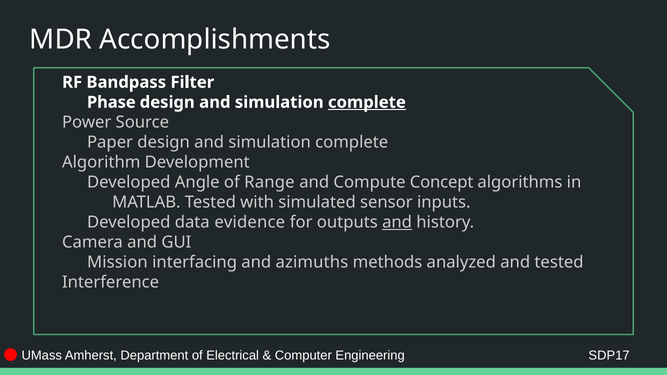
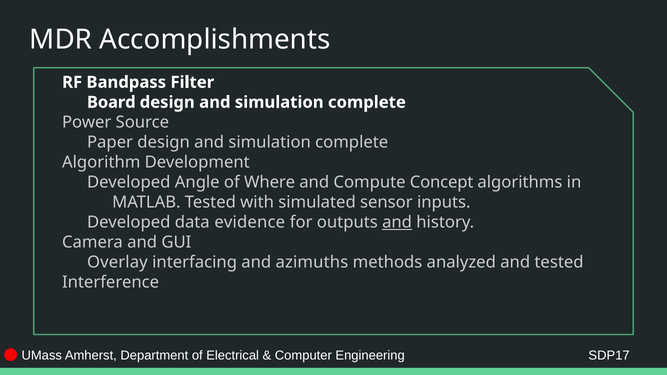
Phase: Phase -> Board (111, 102)
complete underline: present -> none (367, 102)
Range: Range -> Where (270, 182)
Mission: Mission -> Overlay (117, 262)
